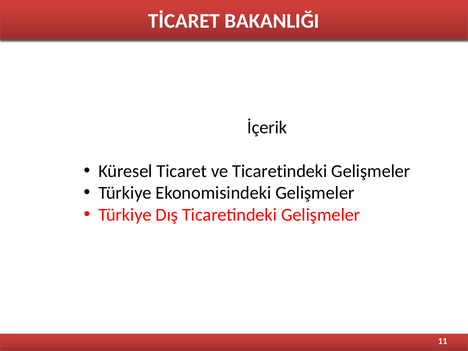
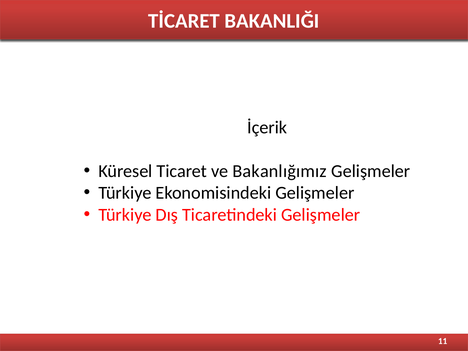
ve Ticaretindeki: Ticaretindeki -> Bakanlığımız (280, 171)
